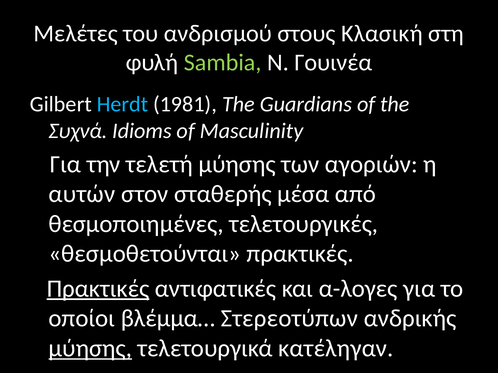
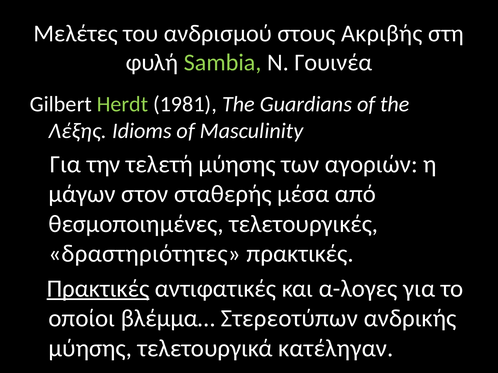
Κλασική: Κλασική -> Ακριβής (382, 34)
Herdt colour: light blue -> light green (122, 104)
Συχνά: Συχνά -> Λέξης (78, 131)
αυτών: αυτών -> μάγων (82, 194)
θεσμοθετούνται: θεσμοθετούνται -> δραστηριότητες (145, 254)
μύησης underline: present -> none (90, 349)
